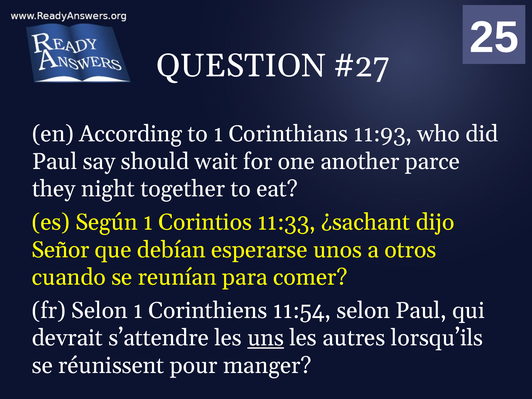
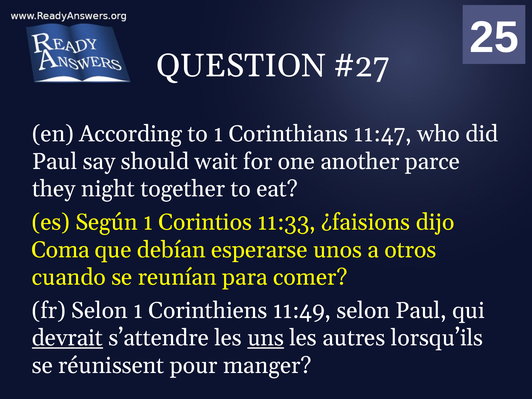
11:93: 11:93 -> 11:47 (383, 134)
¿sachant: ¿sachant -> ¿faisions (366, 222)
Señor: Señor -> Coma (61, 250)
11:54: 11:54 -> 11:49 (302, 311)
devrait underline: none -> present (67, 338)
